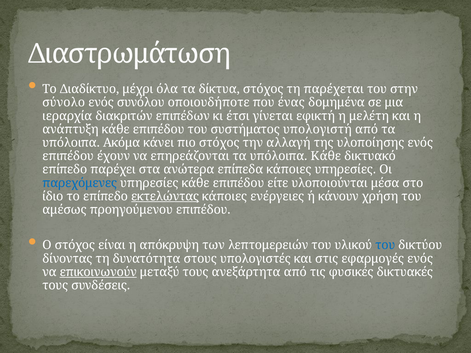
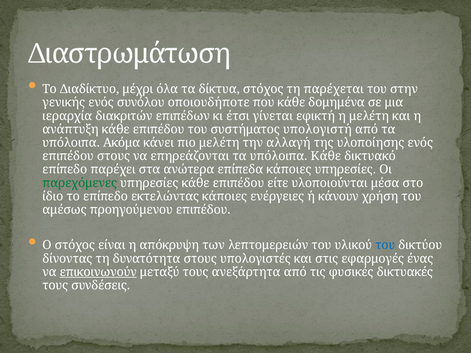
σύνολο: σύνολο -> γενικής (64, 103)
που ένας: ένας -> κάθε (291, 103)
πιο στόχος: στόχος -> μελέτη (219, 143)
επιπέδου έχουν: έχουν -> στους (113, 156)
παρεχόμενες colour: blue -> green (80, 183)
εκτελώντας underline: present -> none (165, 197)
εφαρμογές ενός: ενός -> ένας (420, 259)
